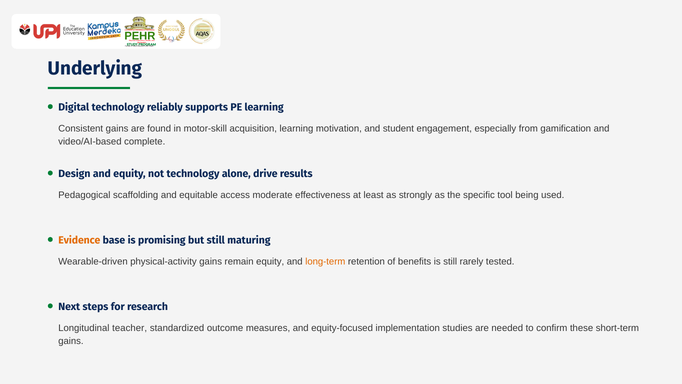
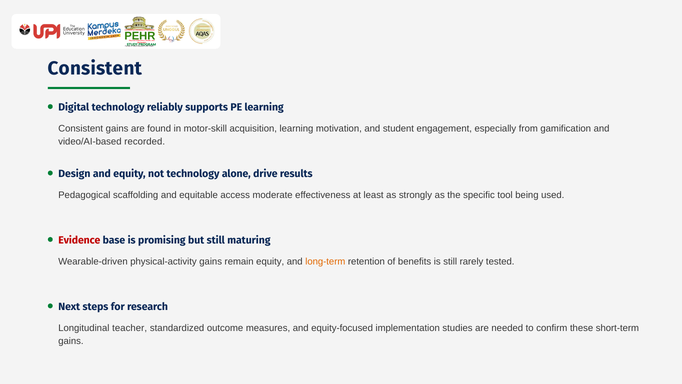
Underlying: Underlying -> Consistent (95, 69)
complete: complete -> recorded (145, 142)
Evidence colour: orange -> red (79, 240)
